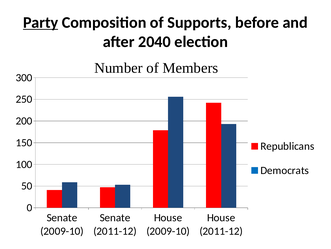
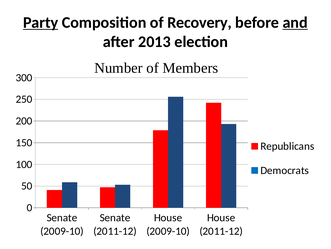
Supports: Supports -> Recovery (200, 22)
and underline: none -> present (295, 22)
2040: 2040 -> 2013 (154, 42)
